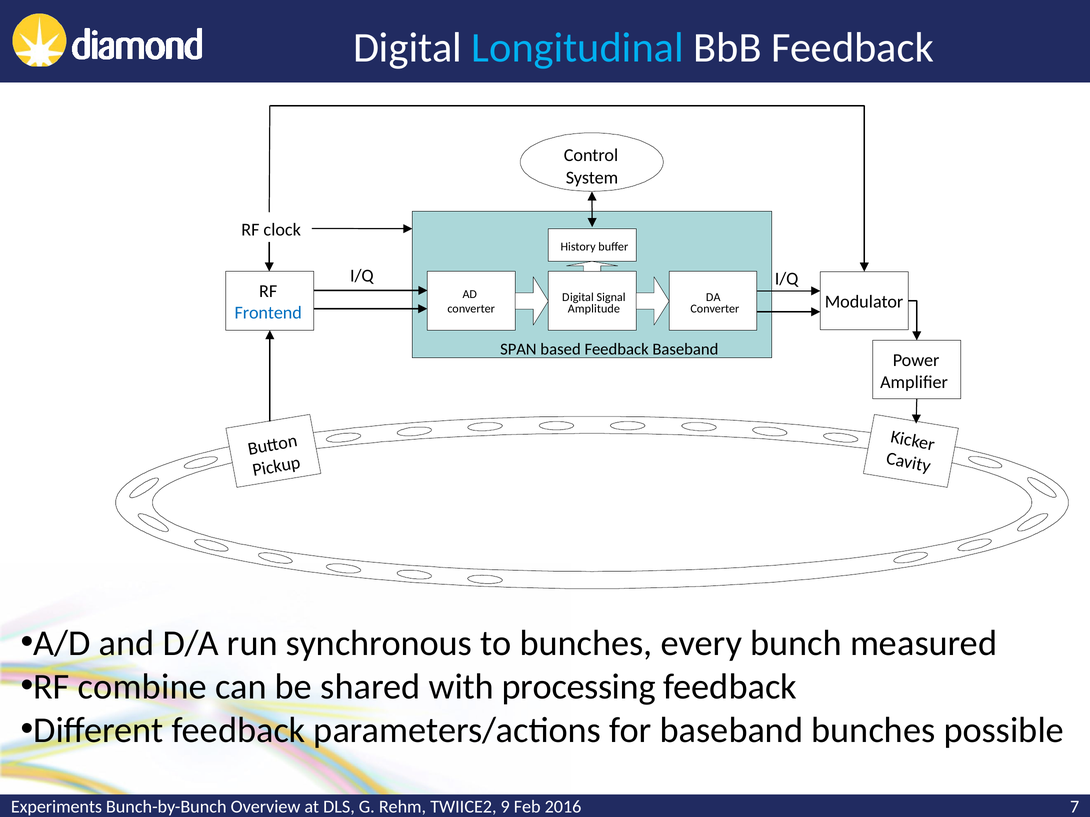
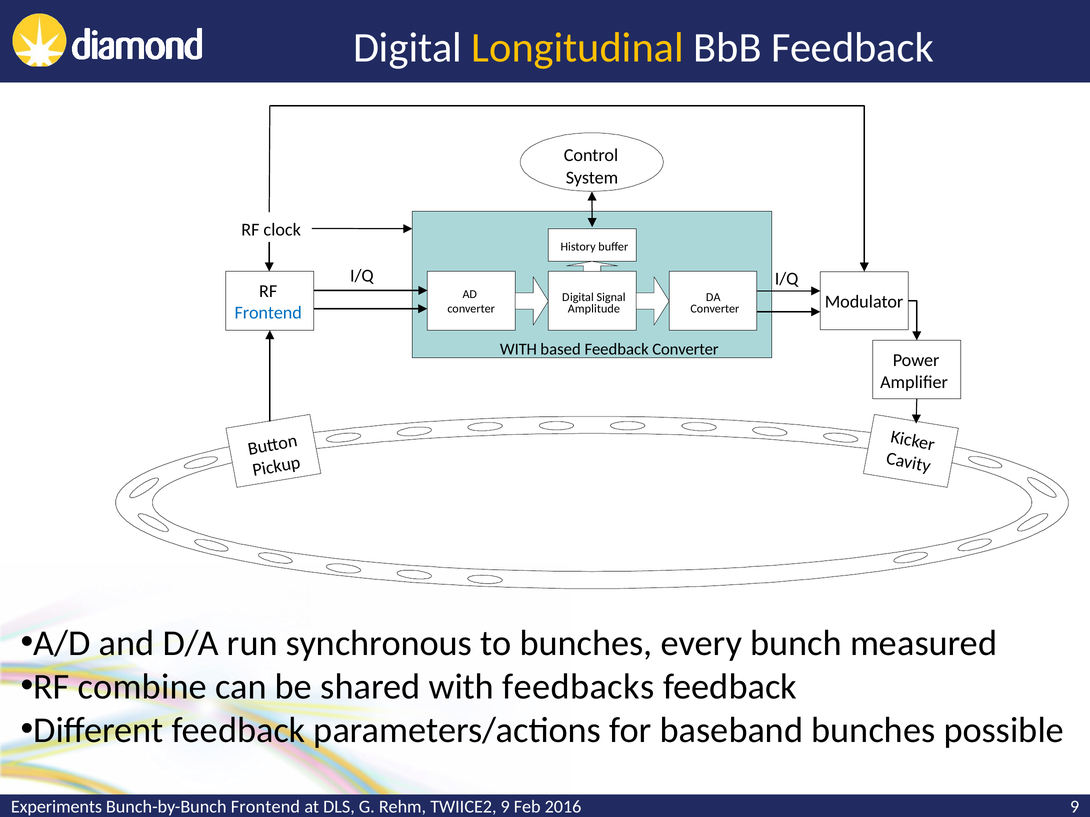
Longitudinal colour: light blue -> yellow (578, 48)
SPAN: SPAN -> WITH (518, 349)
Feedback Baseband: Baseband -> Converter (686, 349)
processing: processing -> feedbacks (578, 687)
Bunch-by-Bunch Overview: Overview -> Frontend (265, 807)
2016 7: 7 -> 9 (1075, 807)
